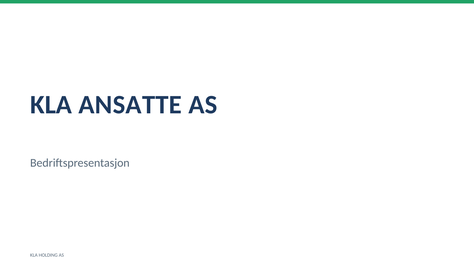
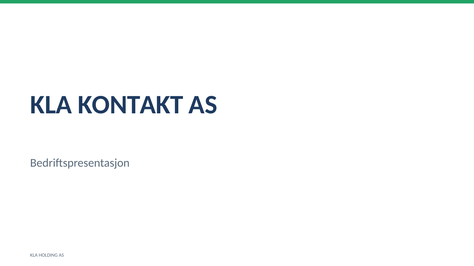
ANSATTE: ANSATTE -> KONTAKT (131, 105)
